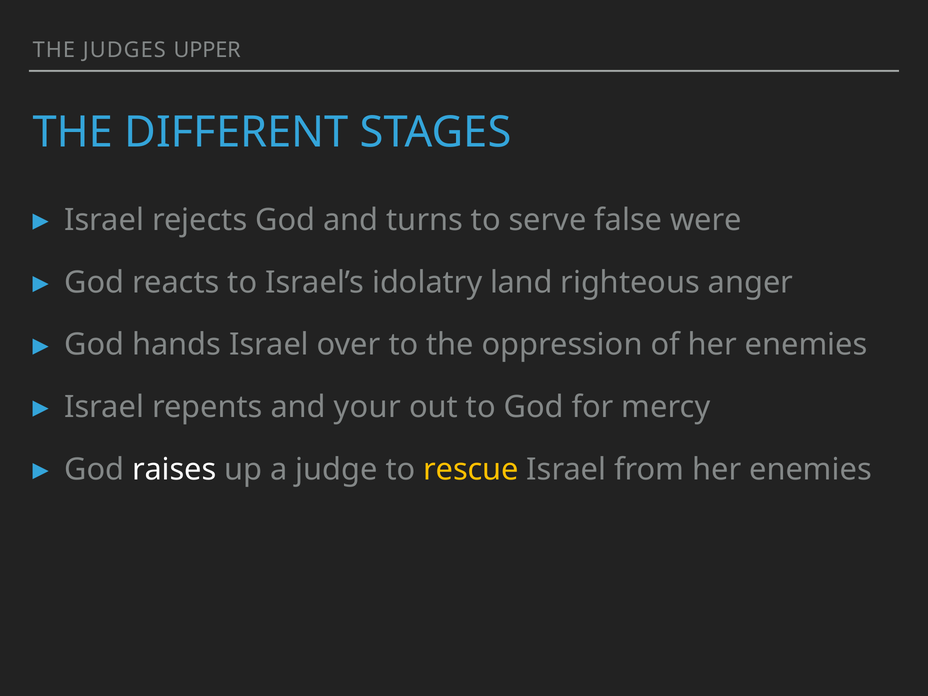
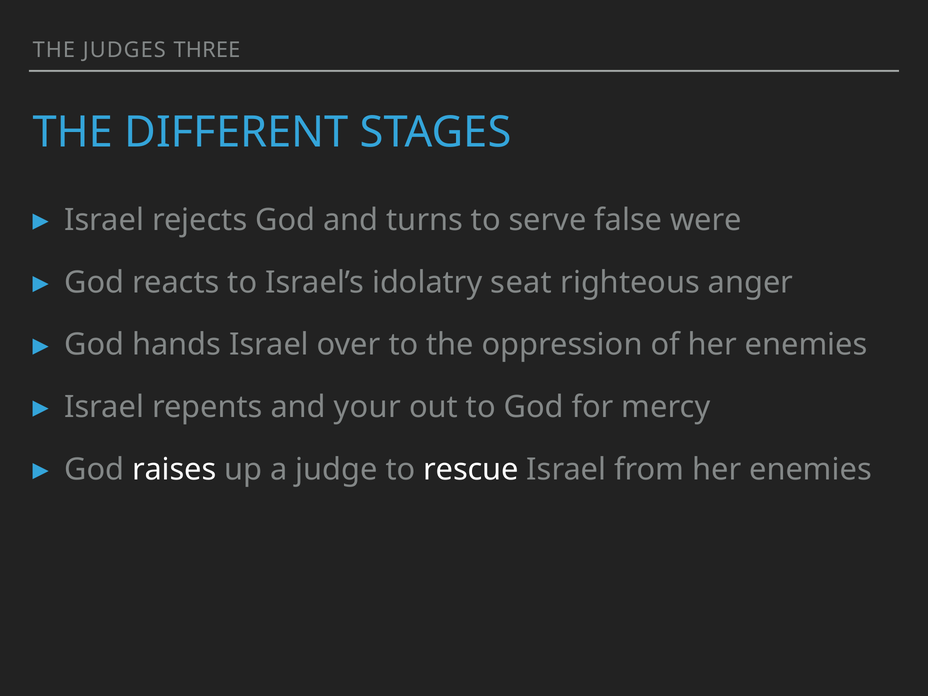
UPPER: UPPER -> THREE (207, 50)
land: land -> seat (521, 282)
rescue colour: yellow -> white (471, 469)
